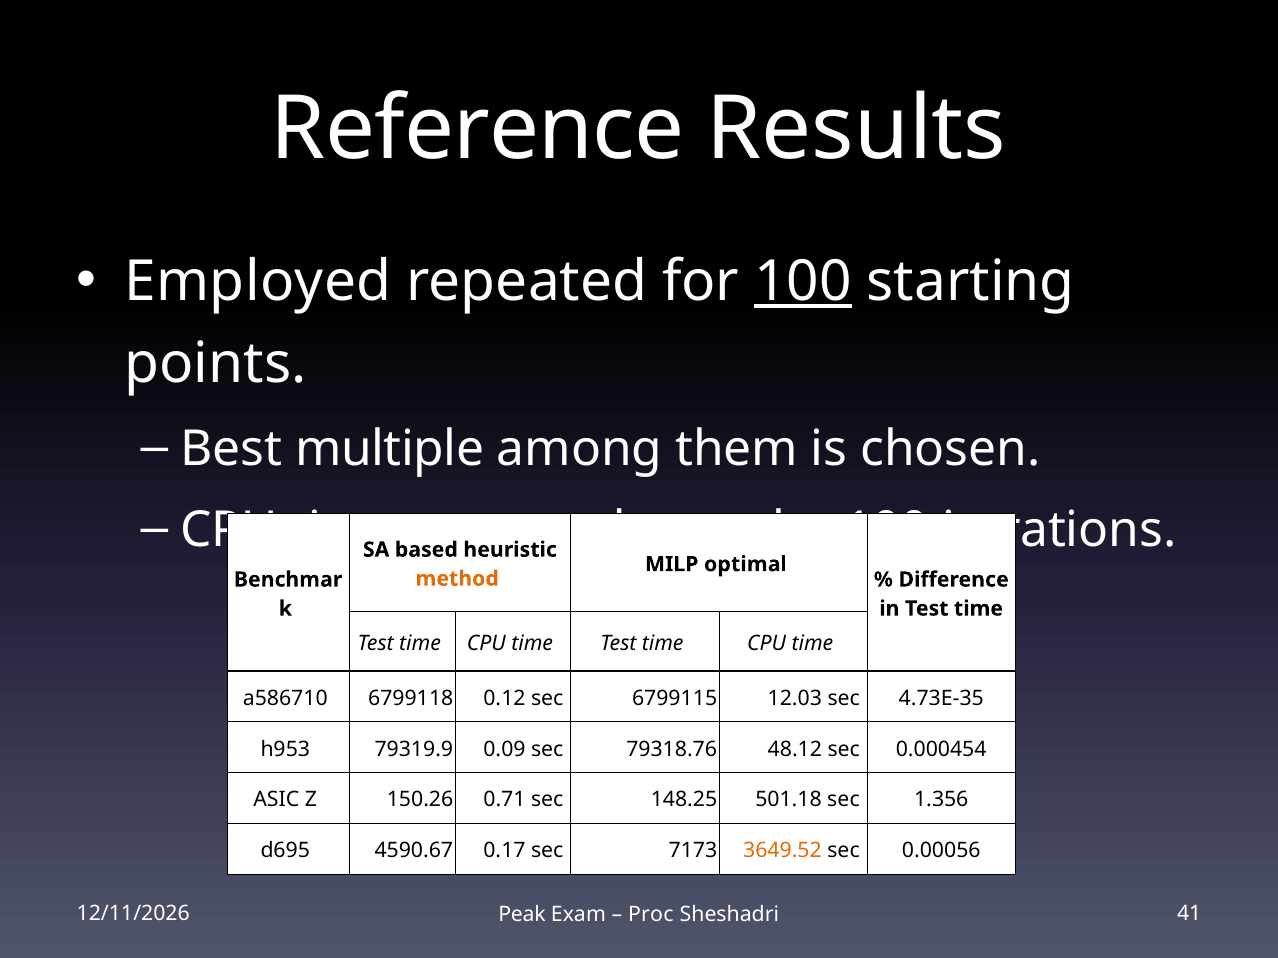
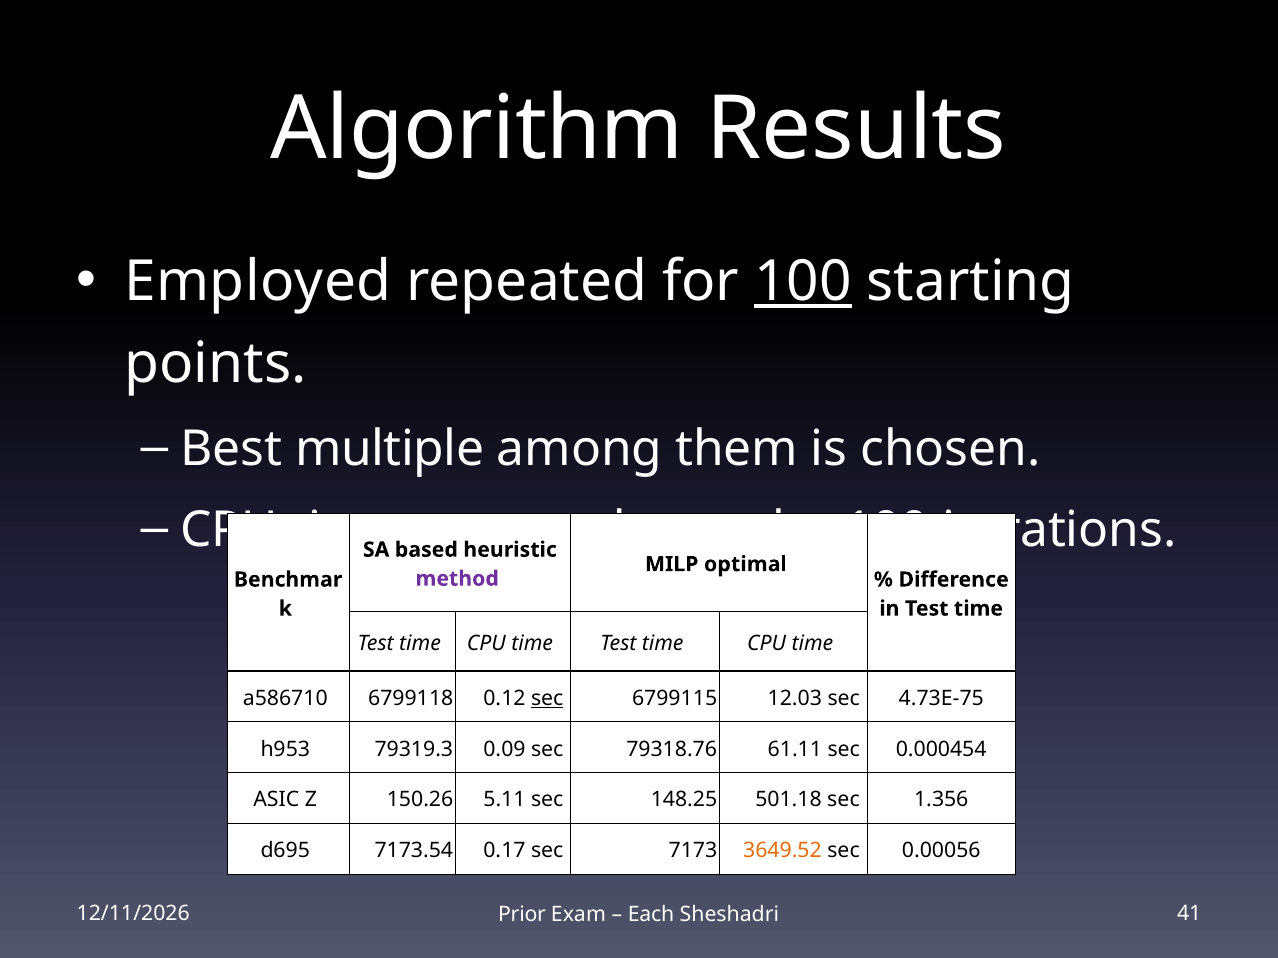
Reference: Reference -> Algorithm (477, 130)
method colour: orange -> purple (457, 579)
sec underline: none -> present (547, 699)
4.73E-35: 4.73E-35 -> 4.73E-75 (941, 699)
79319.9: 79319.9 -> 79319.3 (414, 750)
48.12: 48.12 -> 61.11 (795, 750)
0.71: 0.71 -> 5.11 (504, 800)
4590.67: 4590.67 -> 7173.54 (414, 851)
Peak: Peak -> Prior (522, 915)
Proc: Proc -> Each (651, 915)
